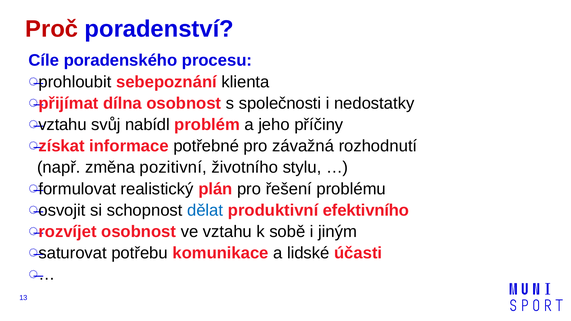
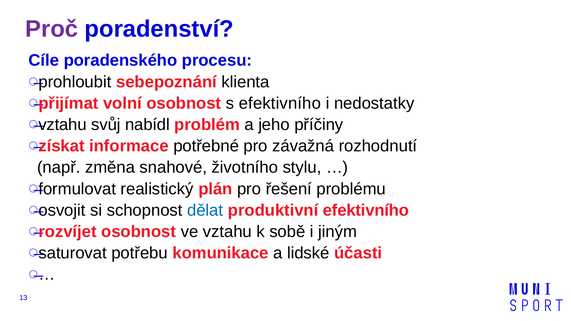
Proč colour: red -> purple (52, 29)
dílna: dílna -> volní (122, 103)
s společnosti: společnosti -> efektivního (280, 103)
pozitivní: pozitivní -> snahové (173, 168)
